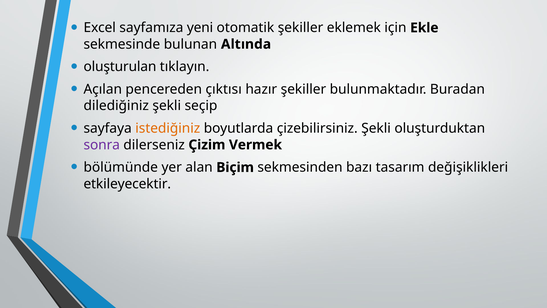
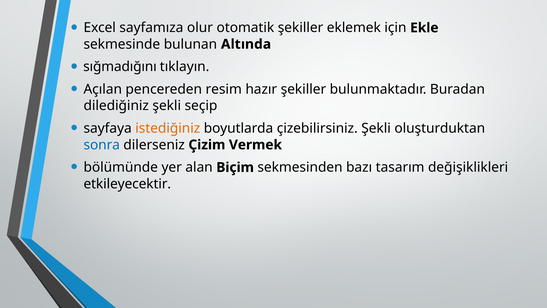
yeni: yeni -> olur (200, 28)
oluşturulan: oluşturulan -> sığmadığını (120, 67)
çıktısı: çıktısı -> resim (224, 89)
sonra colour: purple -> blue (102, 145)
